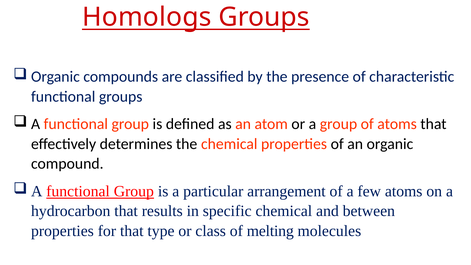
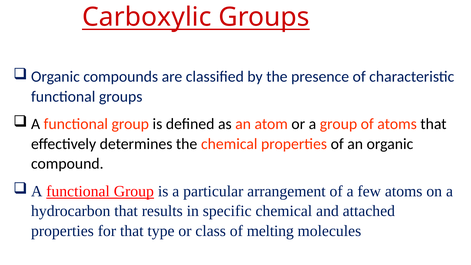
Homologs: Homologs -> Carboxylic (147, 17)
between: between -> attached (369, 211)
